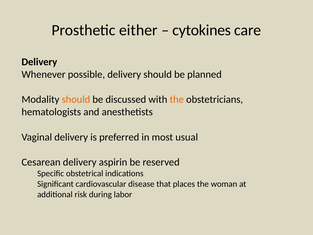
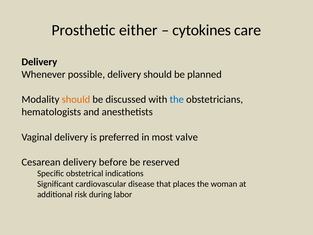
the colour: orange -> blue (177, 99)
usual: usual -> valve (187, 137)
aspirin: aspirin -> before (113, 162)
